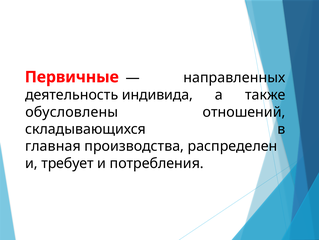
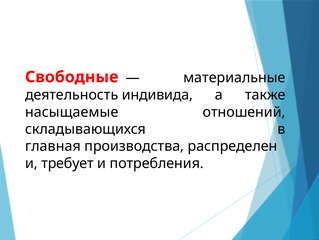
Первичные: Первичные -> Свободные (72, 77)
направленных: направленных -> материальные (234, 77)
обусловлены: обусловлены -> насыщаемые (72, 112)
